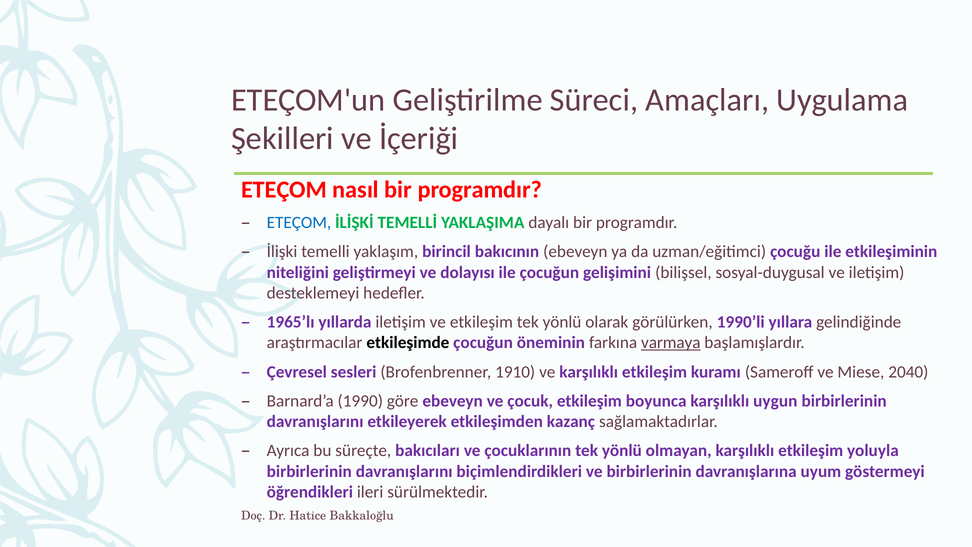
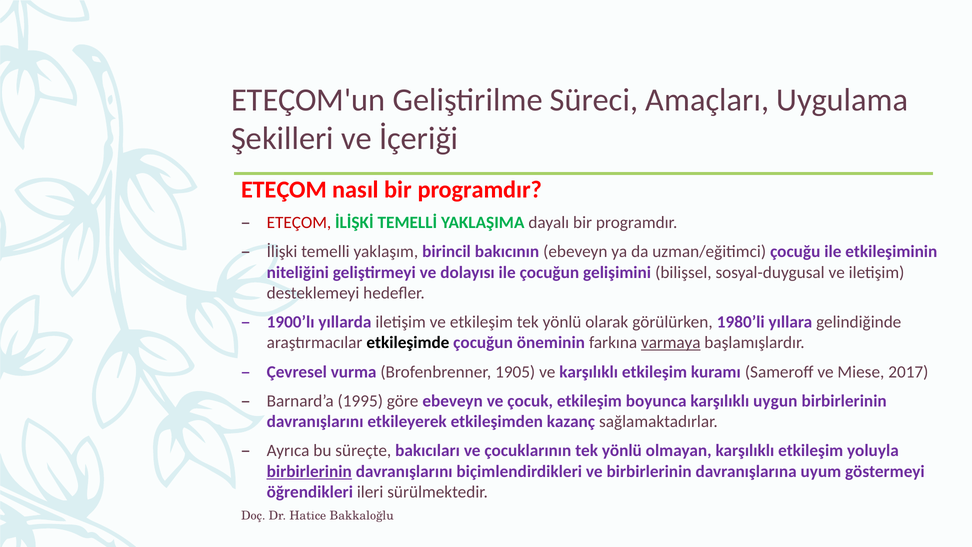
ETEÇOM colour: blue -> red (299, 222)
1965’lı: 1965’lı -> 1900’lı (291, 322)
1990’li: 1990’li -> 1980’li (741, 322)
sesleri: sesleri -> vurma (354, 372)
1910: 1910 -> 1905 (515, 372)
2040: 2040 -> 2017 (908, 372)
1990: 1990 -> 1995 (360, 401)
birbirlerinin underline: none -> present (309, 471)
